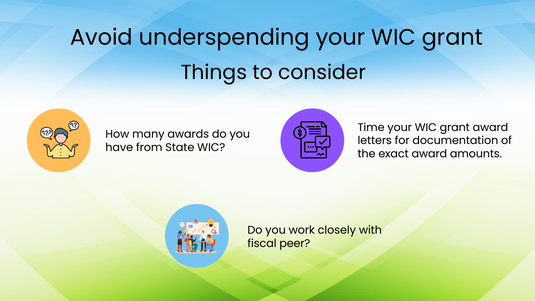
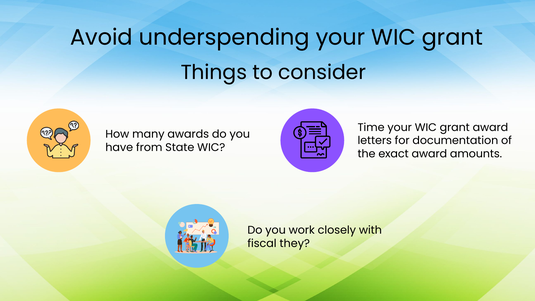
peer: peer -> they (295, 243)
